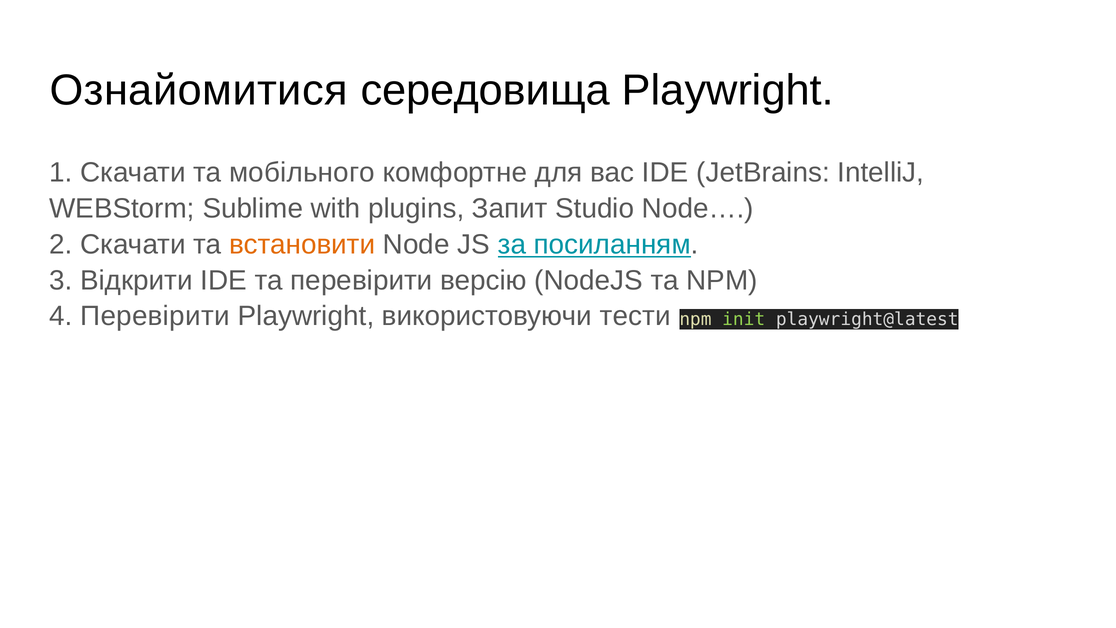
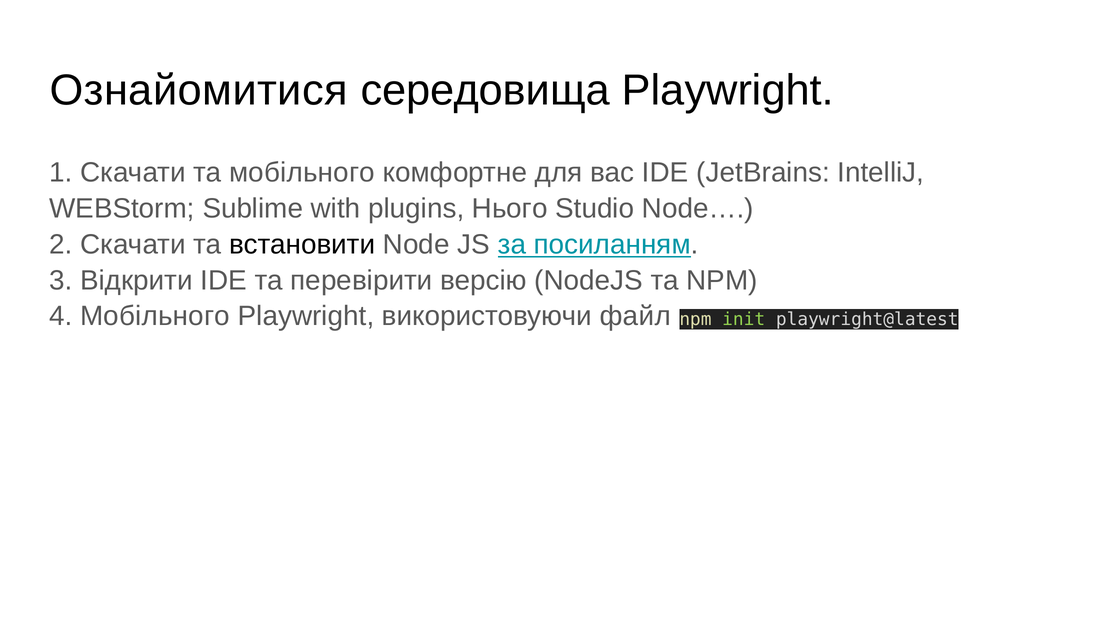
Запит: Запит -> Нього (510, 208)
встановити colour: orange -> black (302, 244)
4 Перевірити: Перевірити -> Мобільного (155, 316)
тести: тести -> файл (635, 316)
